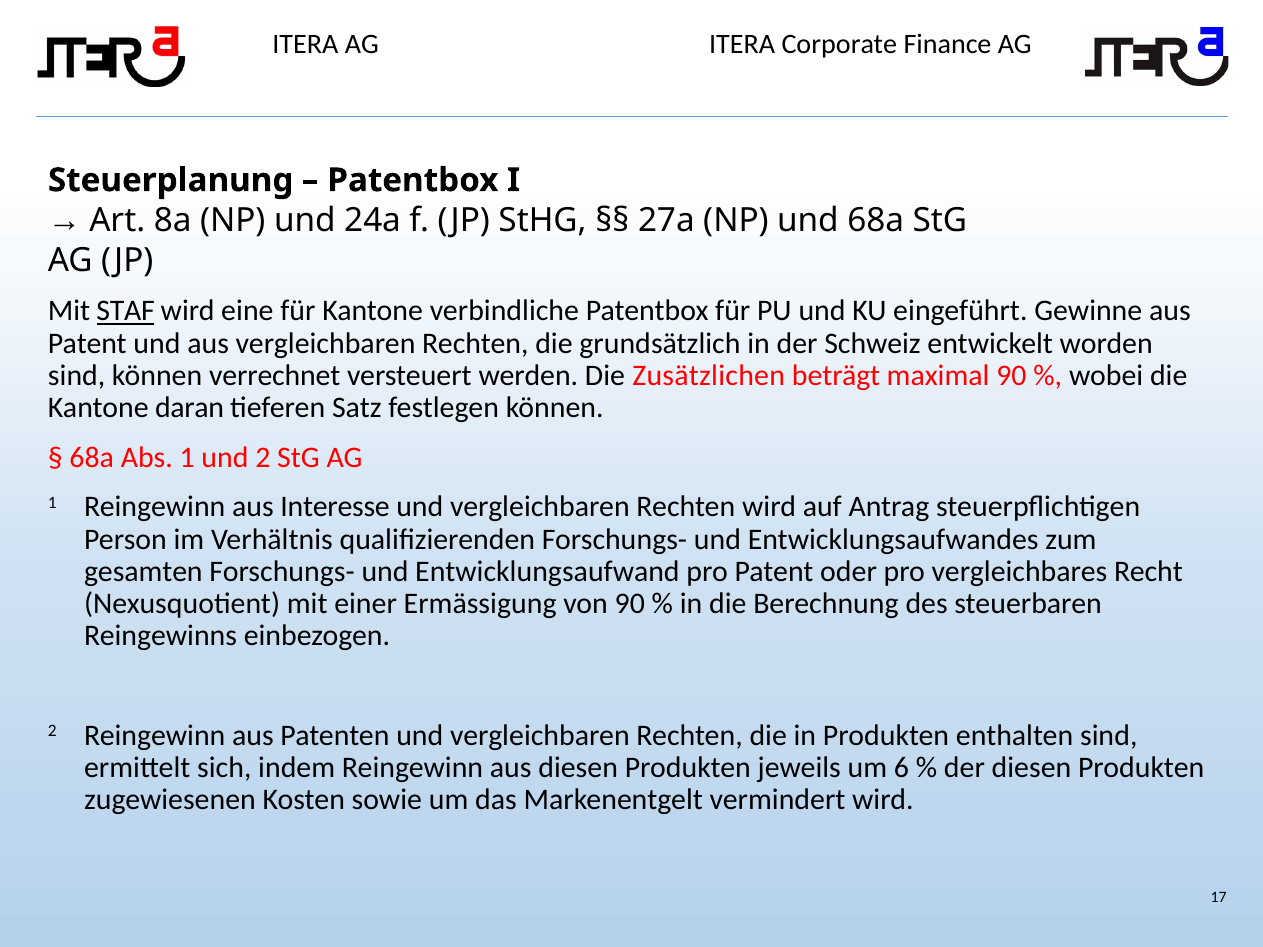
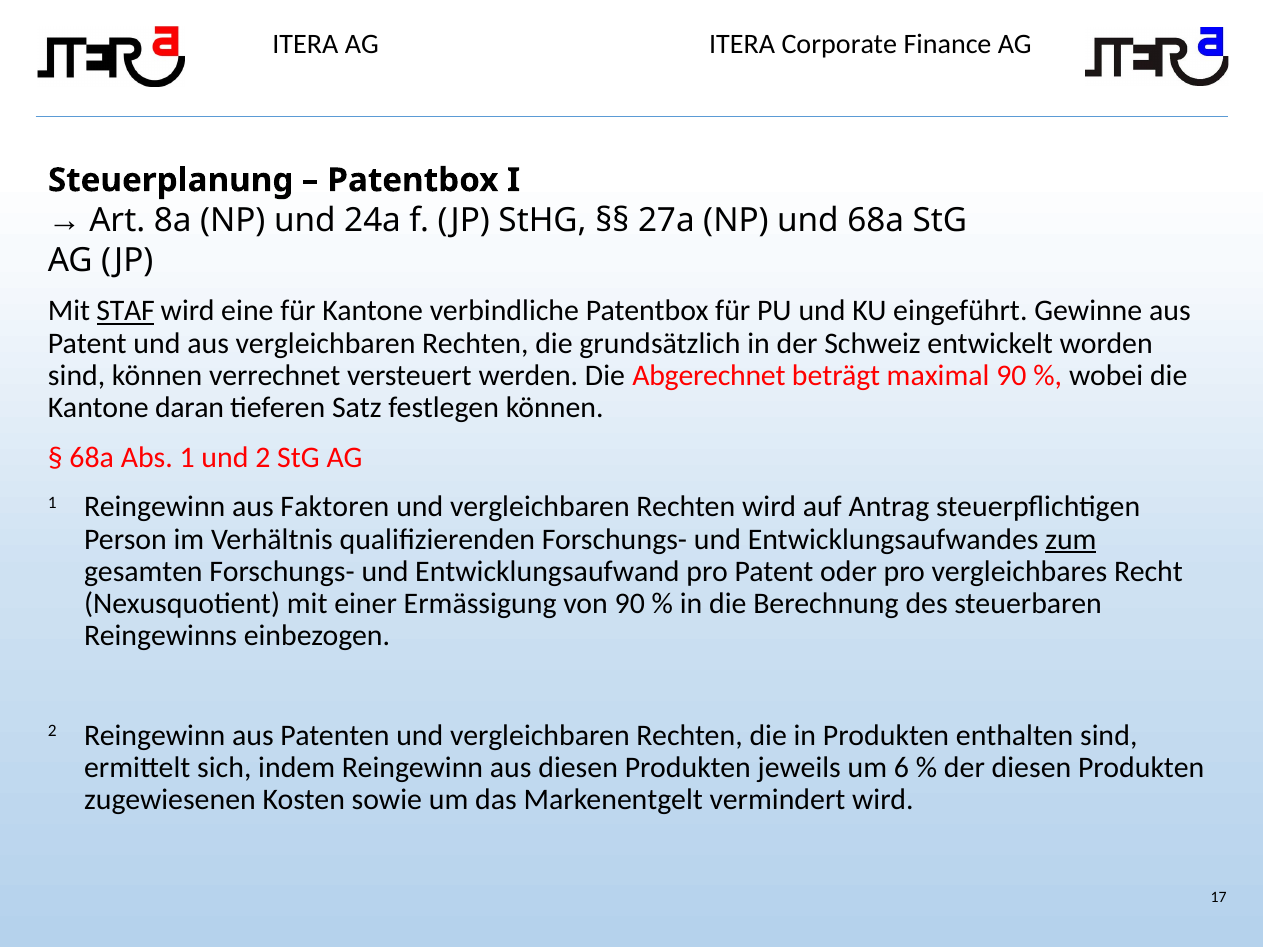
Zusätzlichen: Zusätzlichen -> Abgerechnet (709, 376)
Interesse: Interesse -> Faktoren (335, 507)
zum underline: none -> present (1071, 540)
